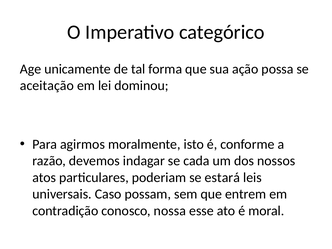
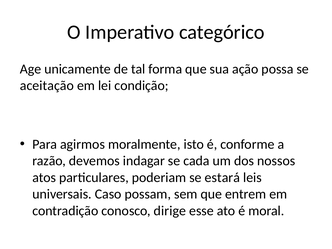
dominou: dominou -> condição (141, 86)
nossa: nossa -> dirige (170, 211)
